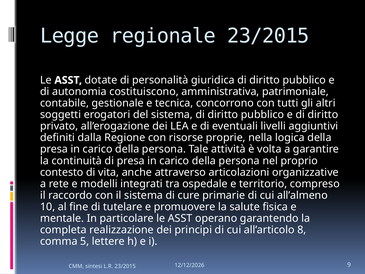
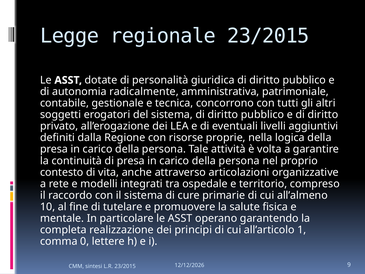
costituiscono: costituiscono -> radicalmente (144, 92)
8: 8 -> 1 (302, 230)
5: 5 -> 0 (85, 241)
